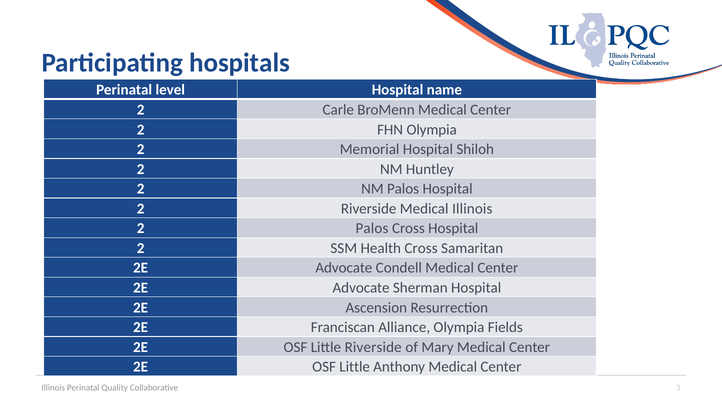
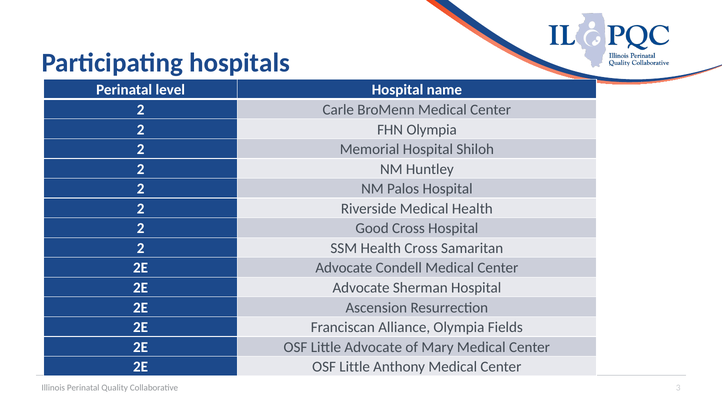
Medical Illinois: Illinois -> Health (472, 209)
2 Palos: Palos -> Good (372, 229)
Little Riverside: Riverside -> Advocate (373, 347)
